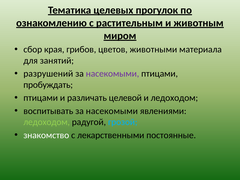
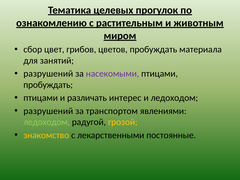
края: края -> цвет (54, 49)
цветов животными: животными -> пробуждать (153, 49)
целевой: целевой -> интерес (125, 98)
воспитывать: воспитывать -> разрушений (48, 111)
насекомыми: насекомыми -> транспортом (112, 111)
грозой colour: light blue -> yellow (123, 122)
знакомство colour: white -> yellow (46, 135)
